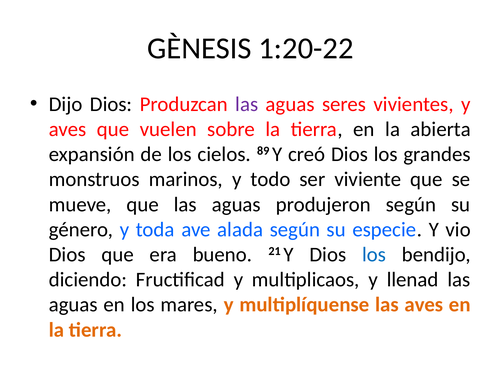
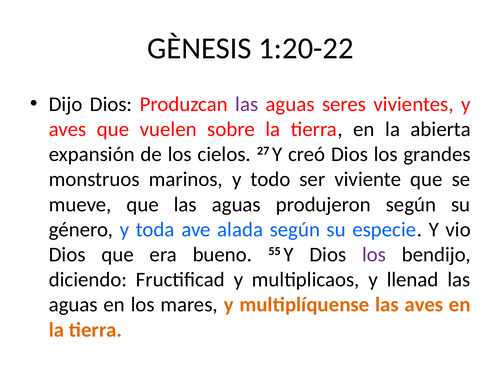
89: 89 -> 27 (263, 151)
21: 21 -> 55 (275, 251)
los colour: blue -> purple (374, 254)
